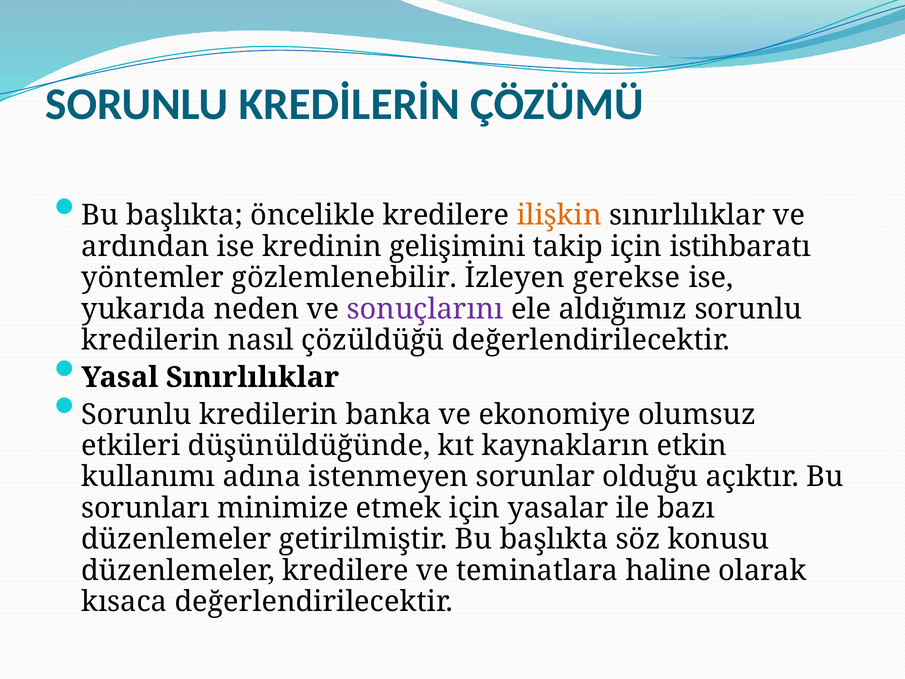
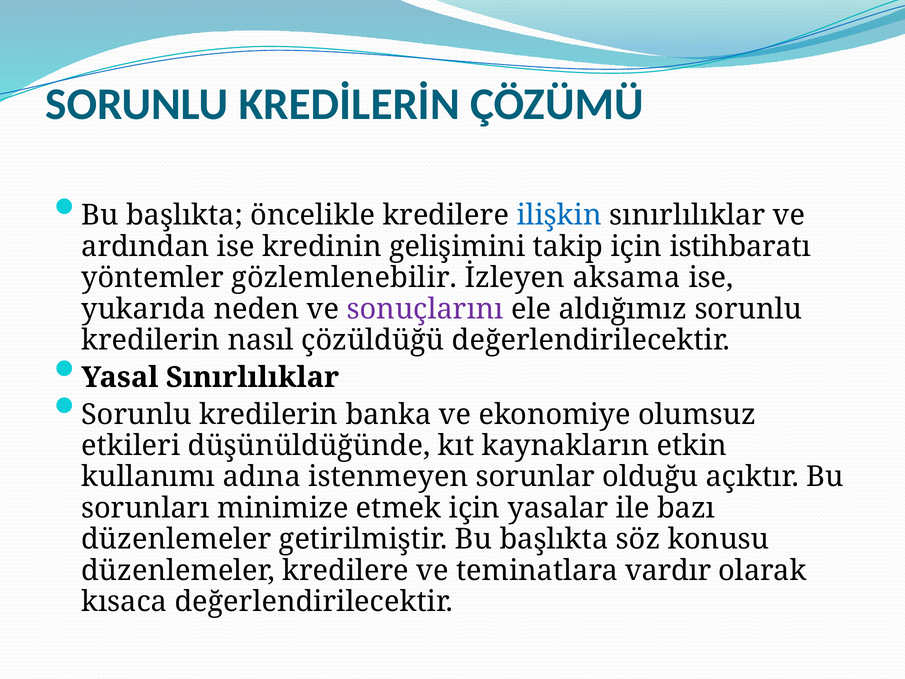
ilişkin colour: orange -> blue (559, 215)
gerekse: gerekse -> aksama (627, 278)
haline: haline -> vardır (668, 570)
